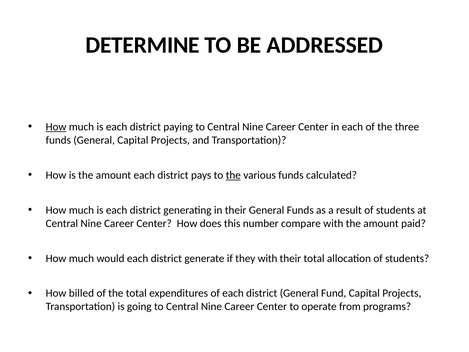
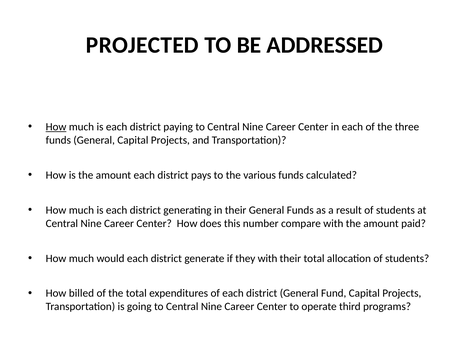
DETERMINE: DETERMINE -> PROJECTED (142, 45)
the underline: present -> none (233, 175)
from: from -> third (350, 306)
